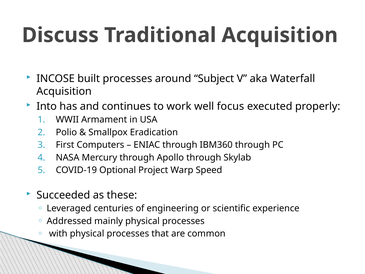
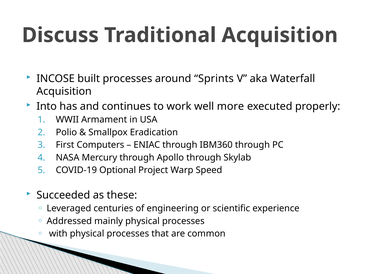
Subject: Subject -> Sprints (214, 79)
focus: focus -> more (230, 106)
